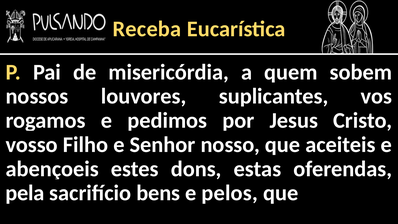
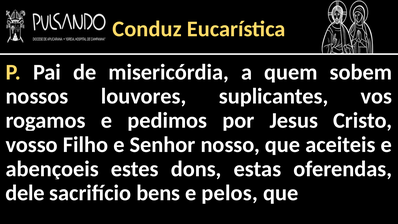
Receba: Receba -> Conduz (147, 29)
pela: pela -> dele (25, 193)
